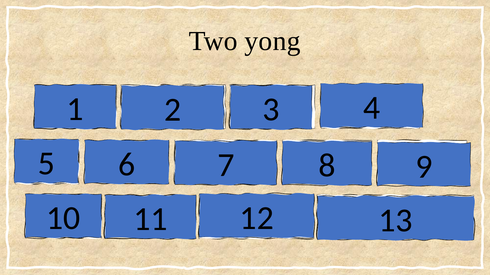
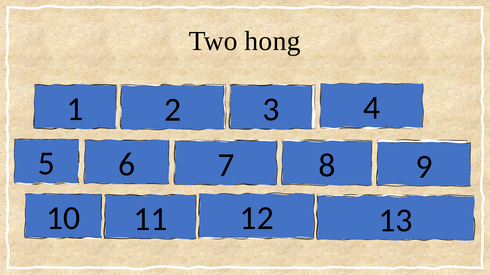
yong: yong -> hong (273, 41)
